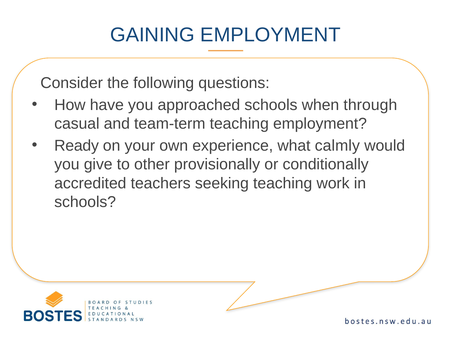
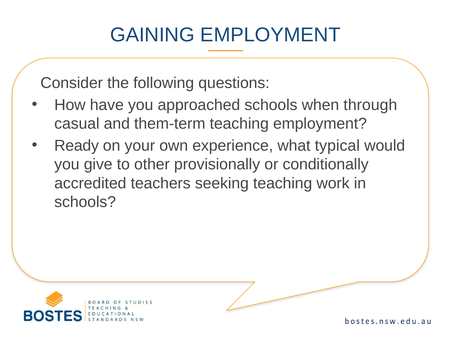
team-term: team-term -> them-term (170, 124)
calmly: calmly -> typical (337, 146)
